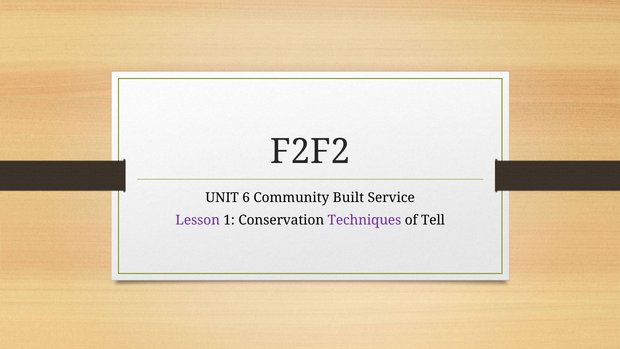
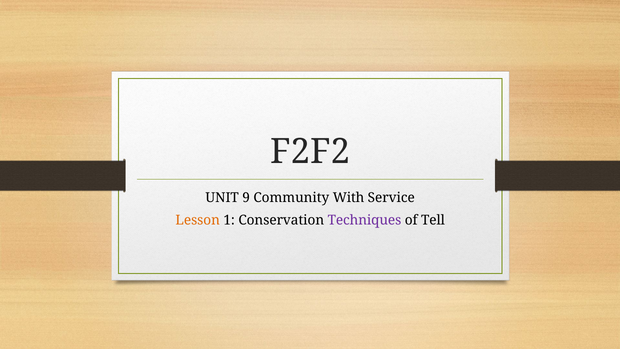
6: 6 -> 9 (246, 197)
Built: Built -> With (349, 197)
Lesson colour: purple -> orange (198, 220)
